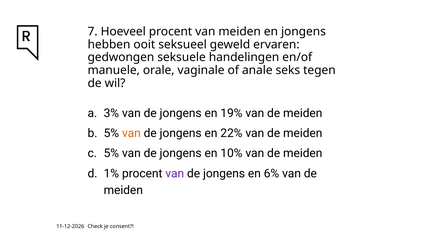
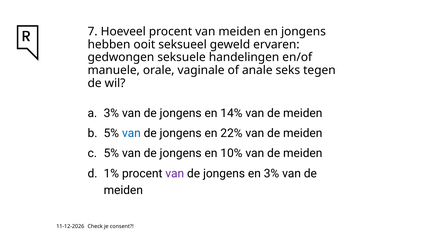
19%: 19% -> 14% (231, 113)
van colour: orange -> blue (131, 133)
en 6%: 6% -> 3% (271, 173)
